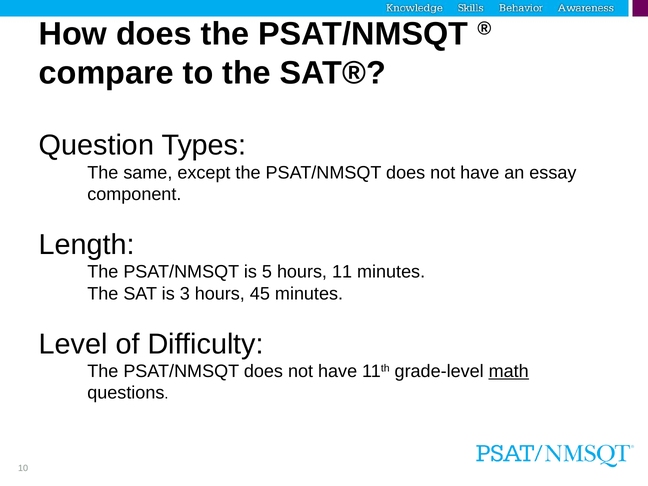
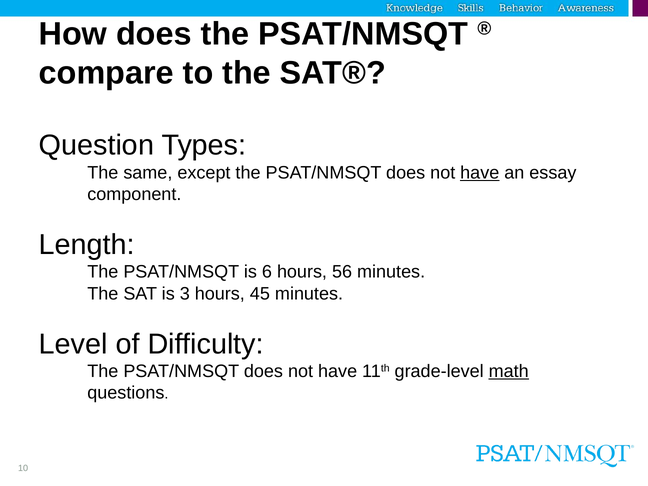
have underline: none -> present (480, 173)
5: 5 -> 6 (267, 272)
11: 11 -> 56 (342, 272)
